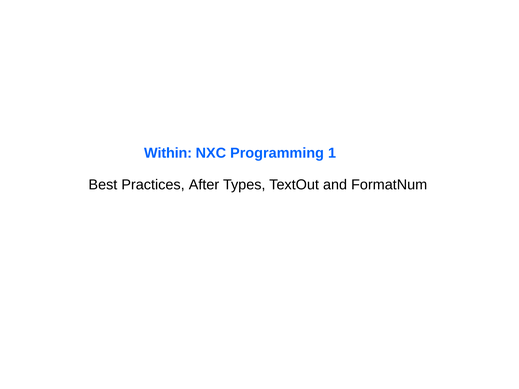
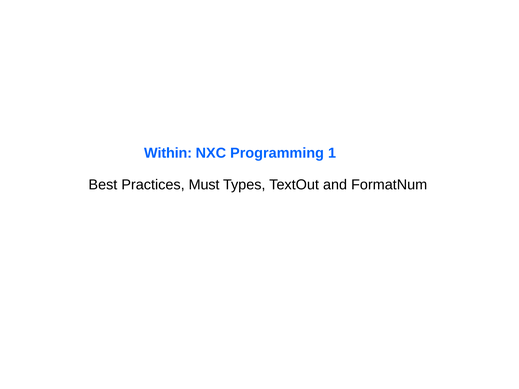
After: After -> Must (204, 185)
